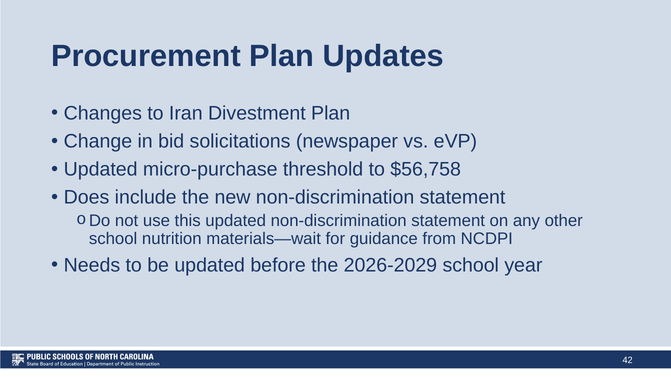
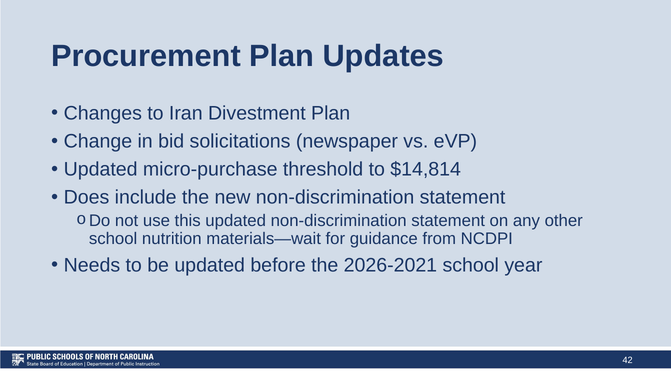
$56,758: $56,758 -> $14,814 (426, 170)
2026-2029: 2026-2029 -> 2026-2021 (390, 265)
